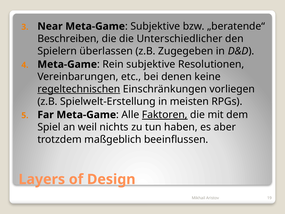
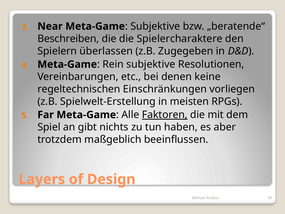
Unterschiedlicher: Unterschiedlicher -> Spielercharaktere (180, 39)
regeltechnischen underline: present -> none (79, 89)
weil: weil -> gibt (87, 127)
